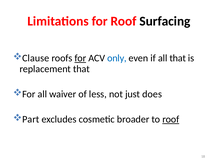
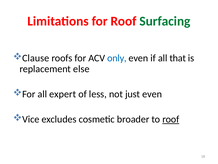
Surfacing colour: black -> green (165, 21)
for underline: present -> none (80, 58)
replacement that: that -> else (81, 69)
waiver: waiver -> expert (63, 94)
just does: does -> even (152, 94)
Part: Part -> Vice (31, 119)
